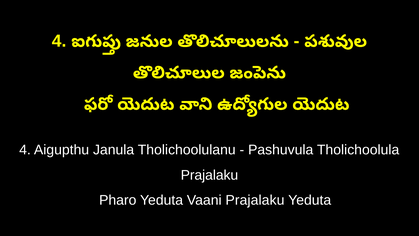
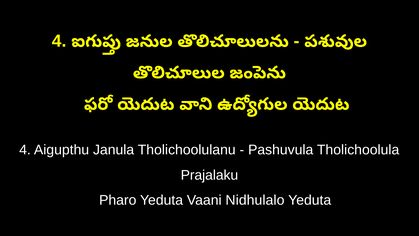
Vaani Prajalaku: Prajalaku -> Nidhulalo (255, 200)
